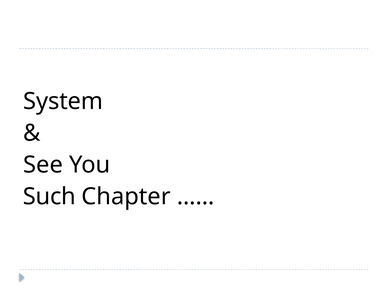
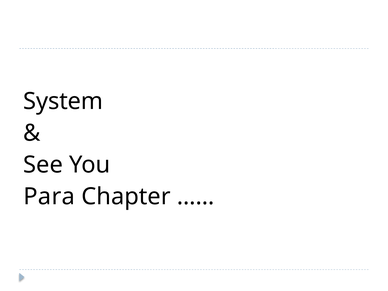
Such: Such -> Para (49, 196)
